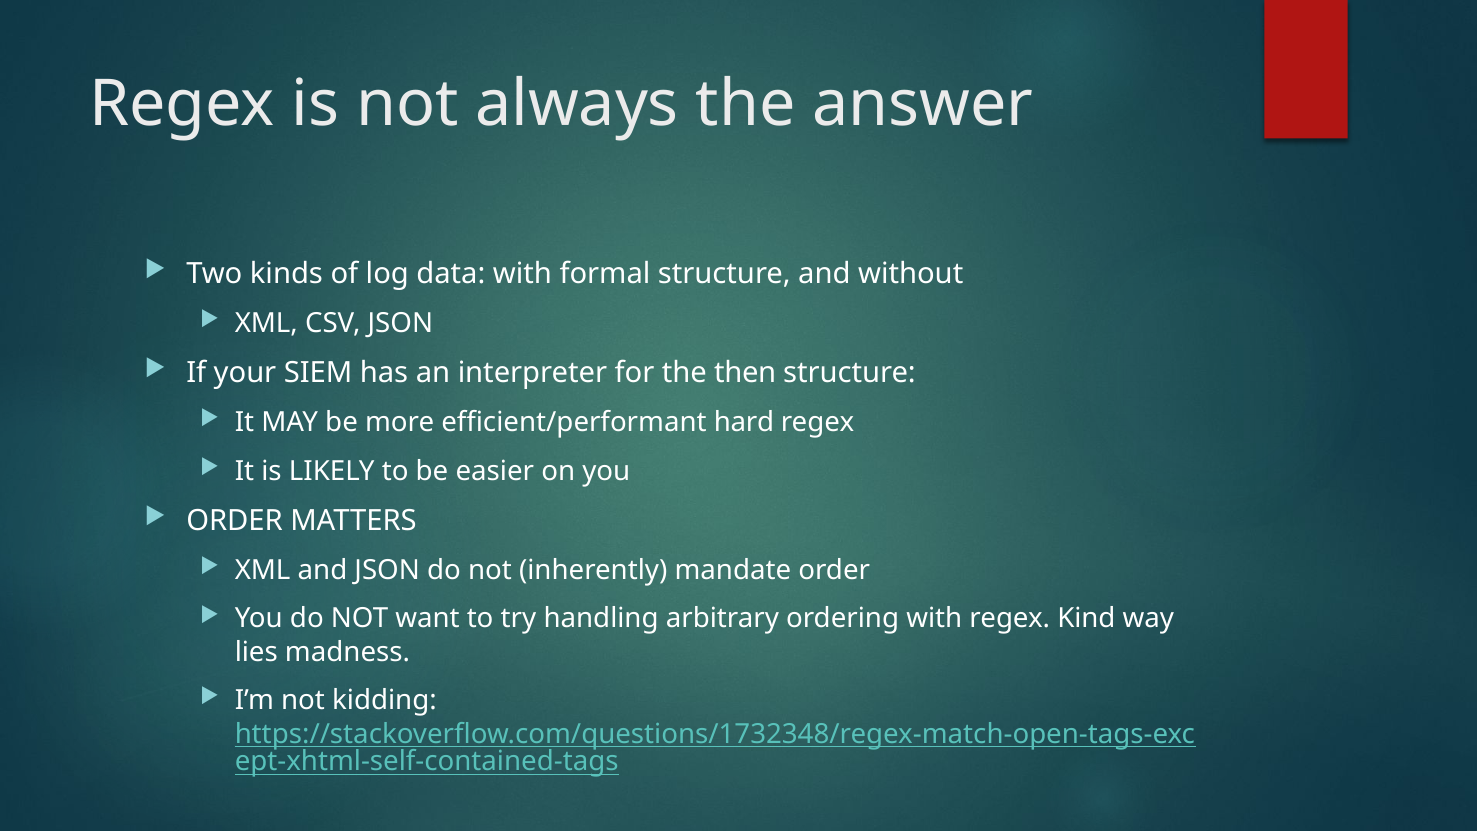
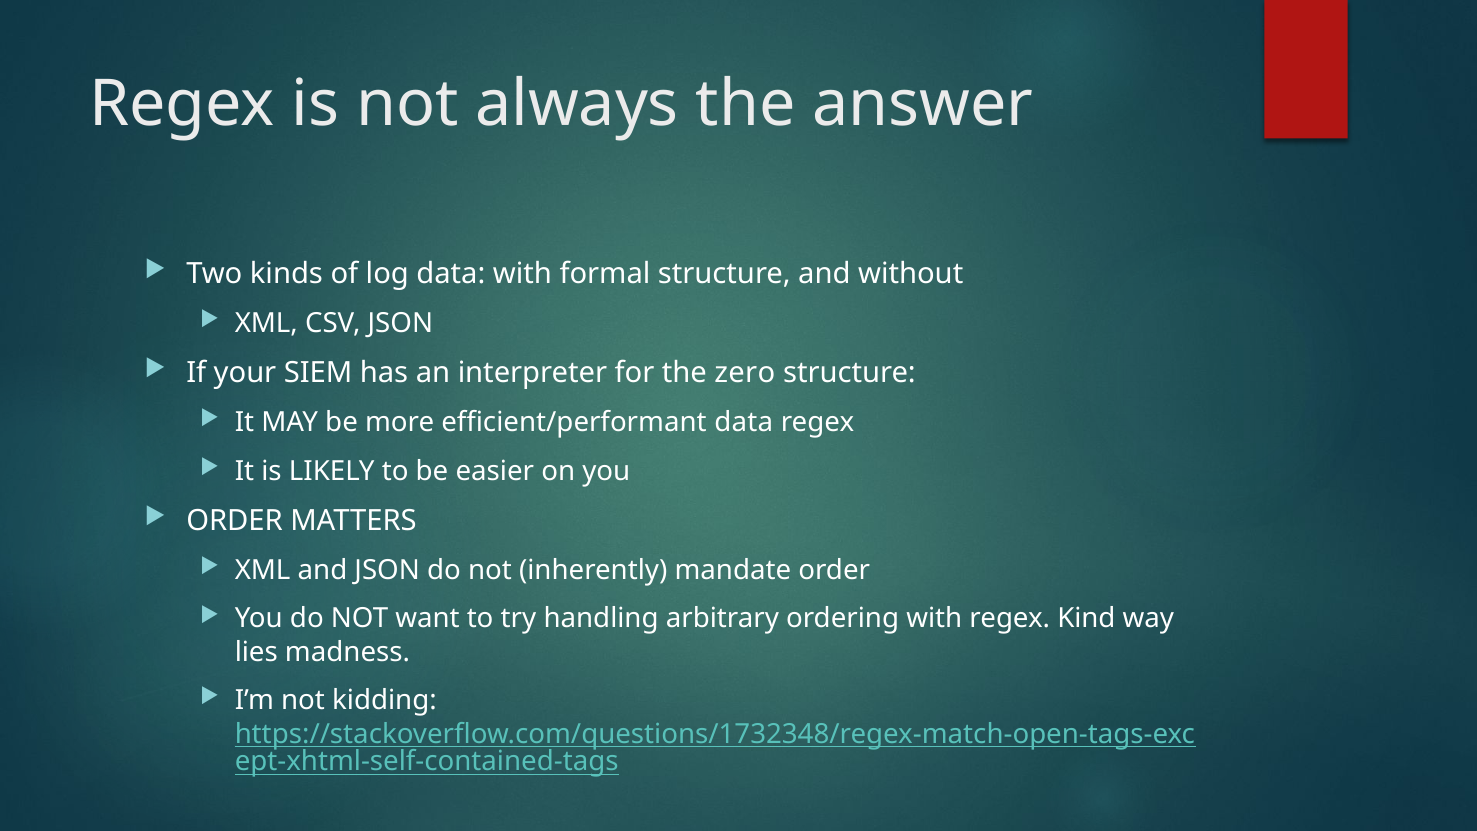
then: then -> zero (745, 373)
efficient/performant hard: hard -> data (744, 422)
